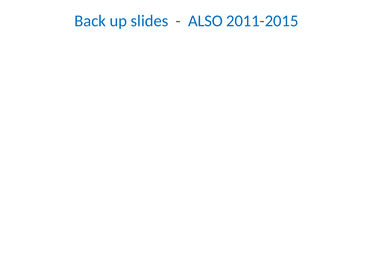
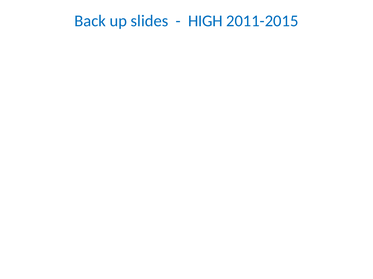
ALSO: ALSO -> HIGH (205, 21)
